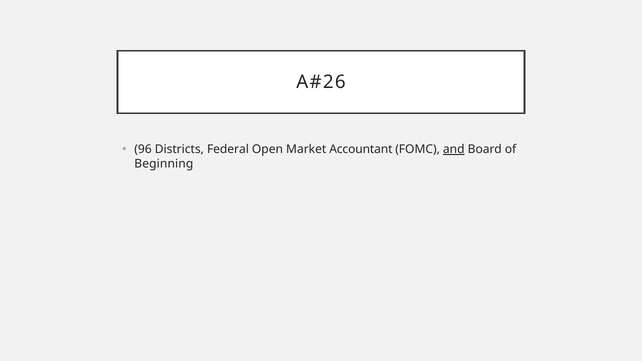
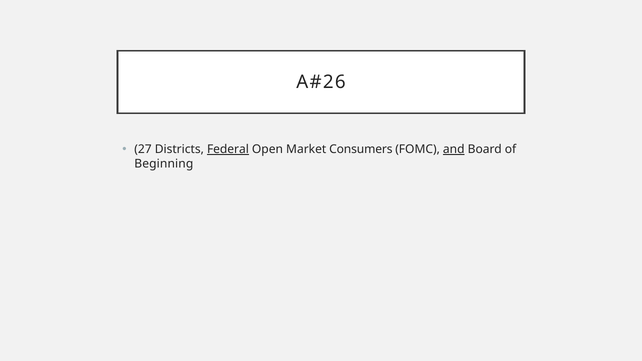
96: 96 -> 27 (143, 149)
Federal underline: none -> present (228, 149)
Accountant: Accountant -> Consumers (361, 149)
